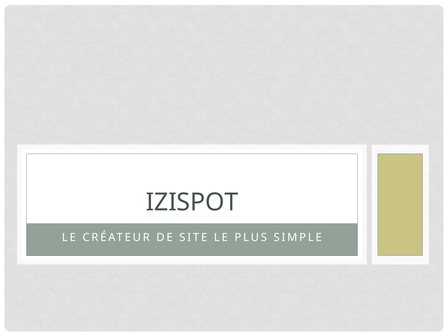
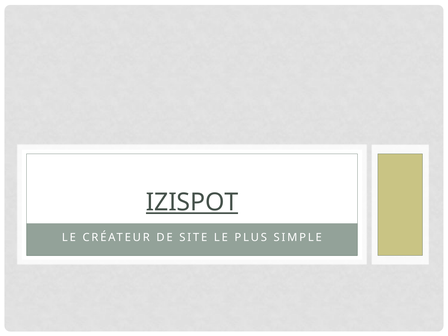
IZISPOT underline: none -> present (192, 202)
